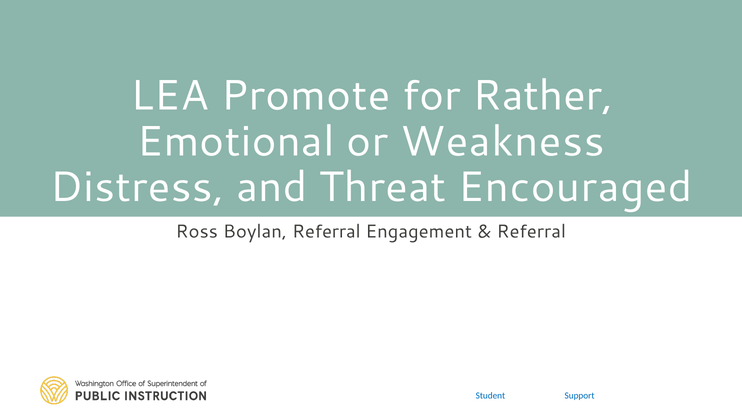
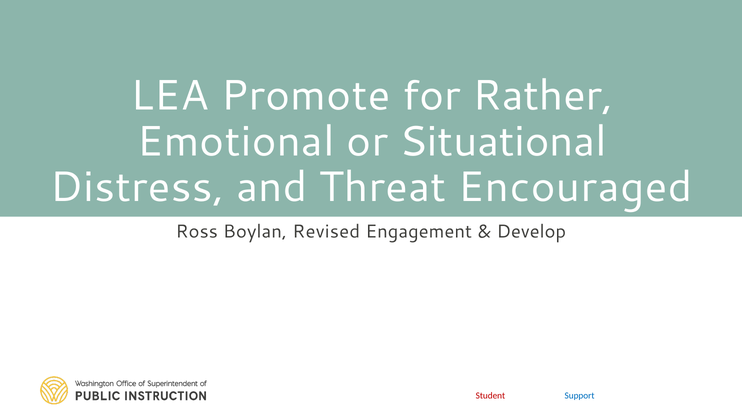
Weakness: Weakness -> Situational (503, 142)
Boylan Referral: Referral -> Revised (326, 232)
Referral: Referral -> Develop (531, 232)
Student colour: blue -> red (490, 396)
